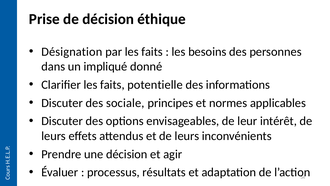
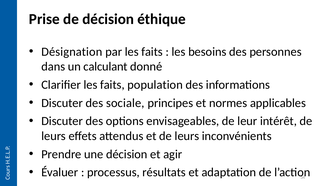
impliqué: impliqué -> calculant (106, 66)
potentielle: potentielle -> population (155, 85)
